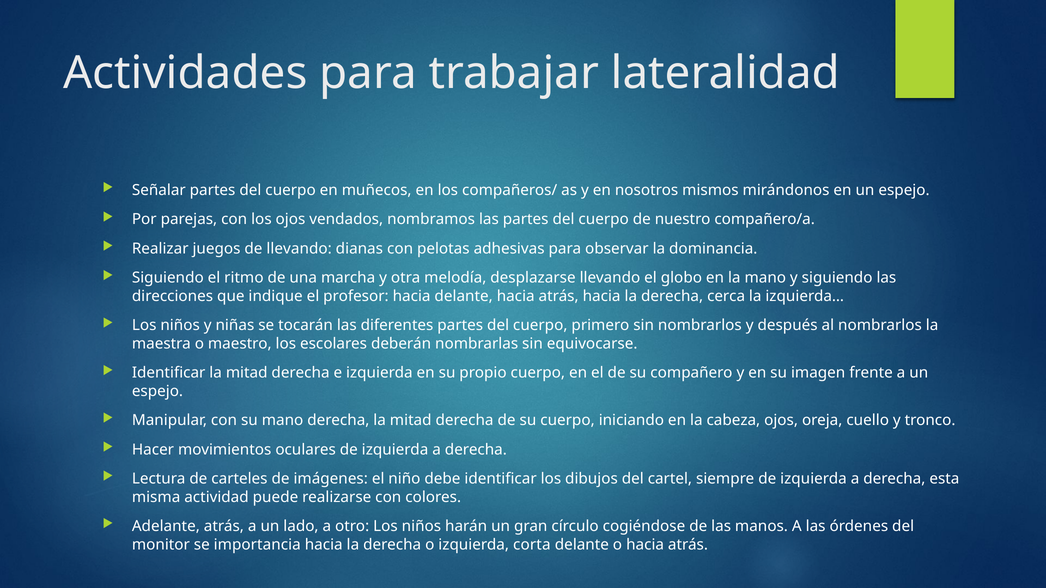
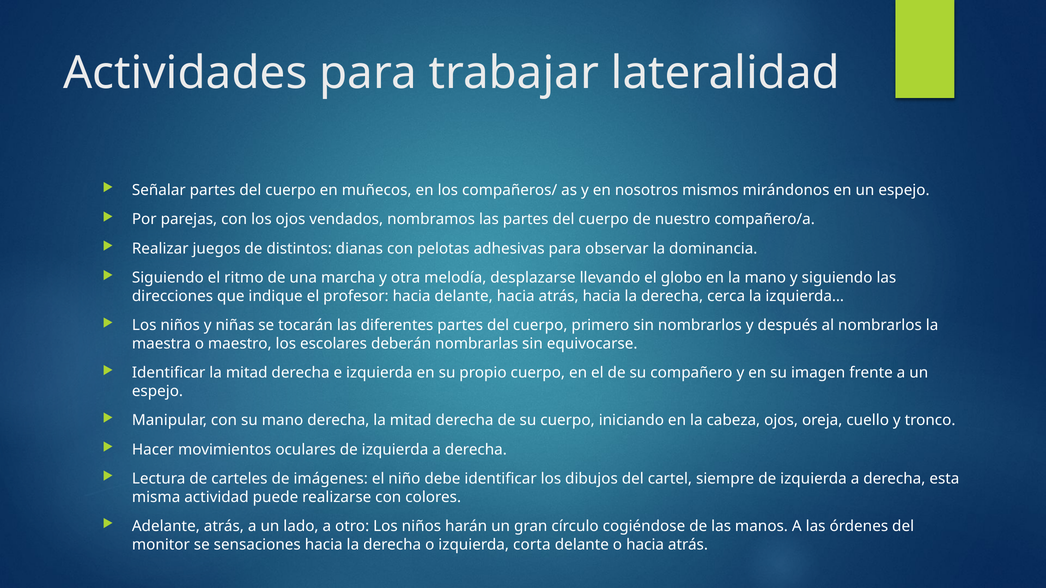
de llevando: llevando -> distintos (299, 249)
importancia: importancia -> sensaciones (257, 545)
